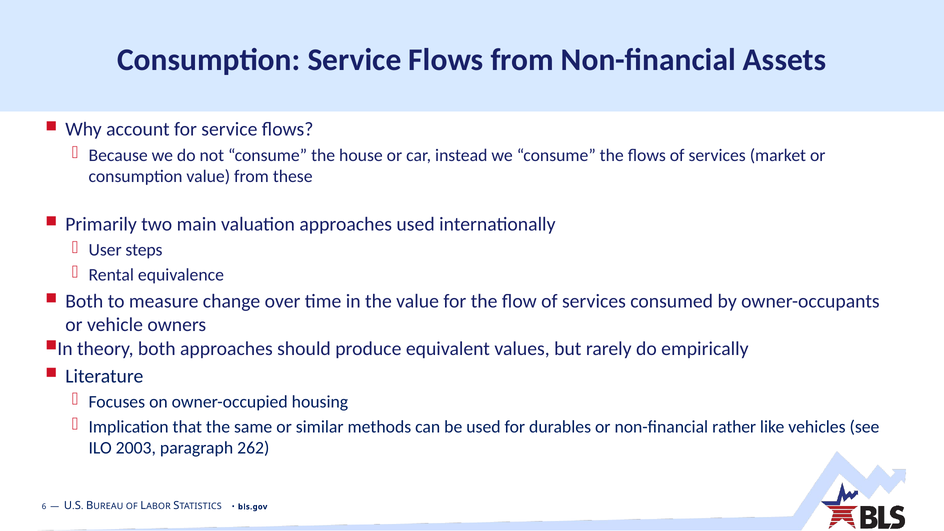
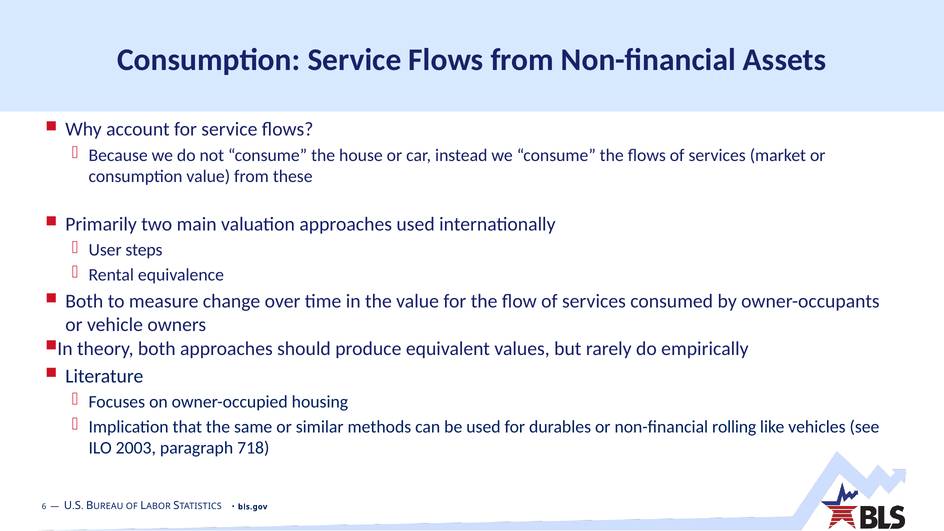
rather: rather -> rolling (734, 427)
262: 262 -> 718 (253, 448)
